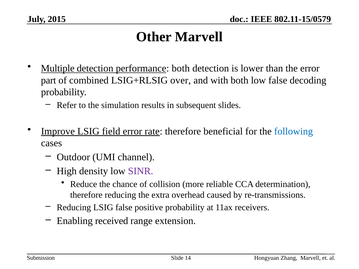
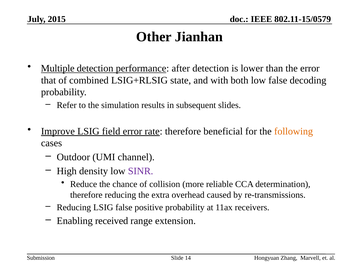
Other Marvell: Marvell -> Jianhan (199, 37)
performance both: both -> after (181, 68)
part: part -> that (48, 80)
over: over -> state (181, 80)
following colour: blue -> orange (294, 131)
